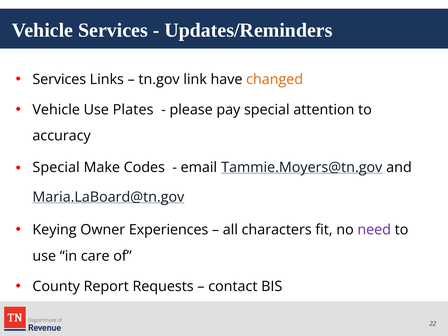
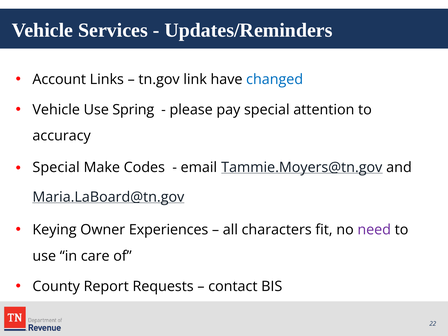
Services: Services -> Account (59, 79)
changed colour: orange -> blue (275, 79)
Plates: Plates -> Spring (133, 110)
